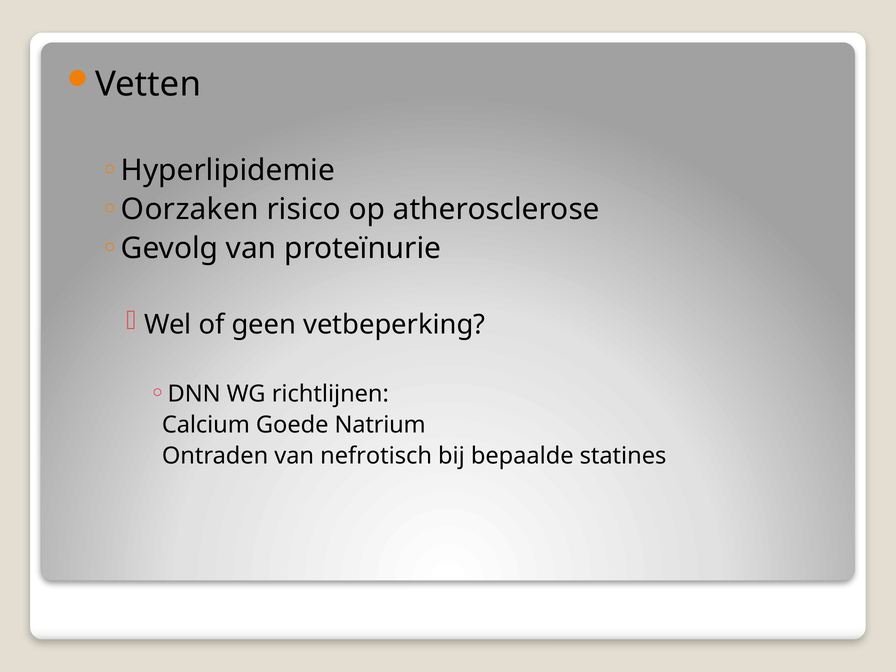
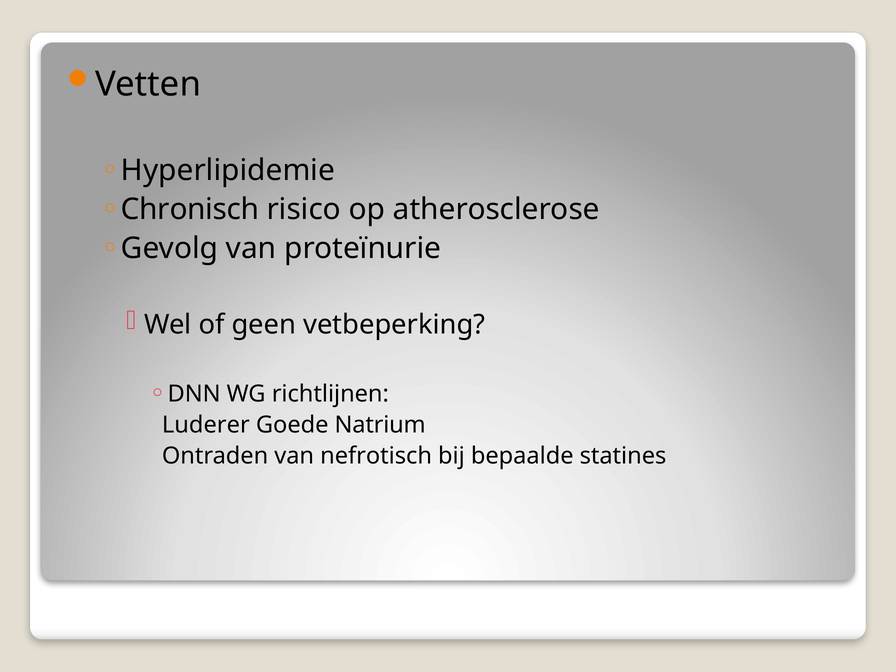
Oorzaken: Oorzaken -> Chronisch (190, 210)
Calcium: Calcium -> Luderer (206, 425)
